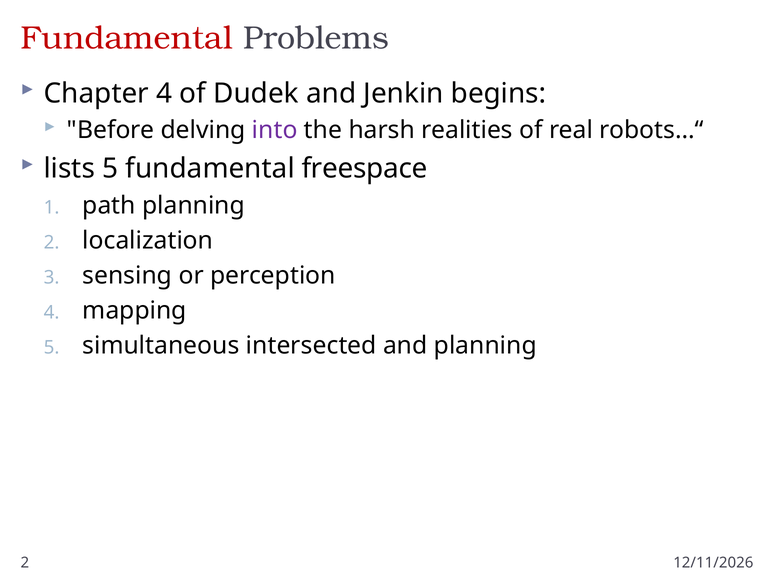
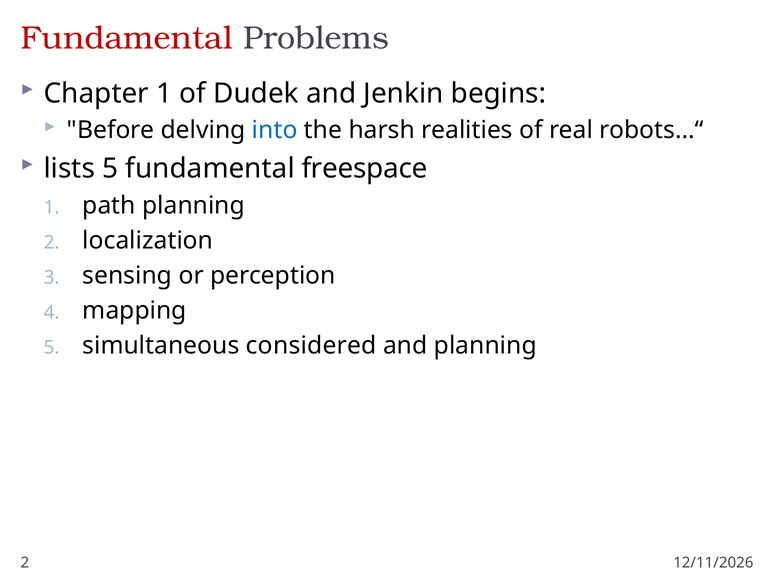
Chapter 4: 4 -> 1 (164, 93)
into colour: purple -> blue (275, 130)
intersected: intersected -> considered (311, 345)
